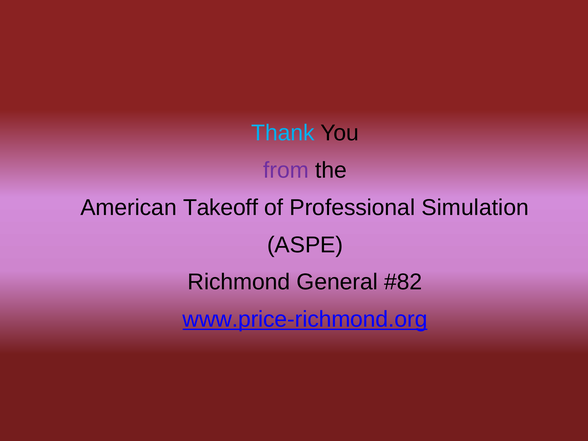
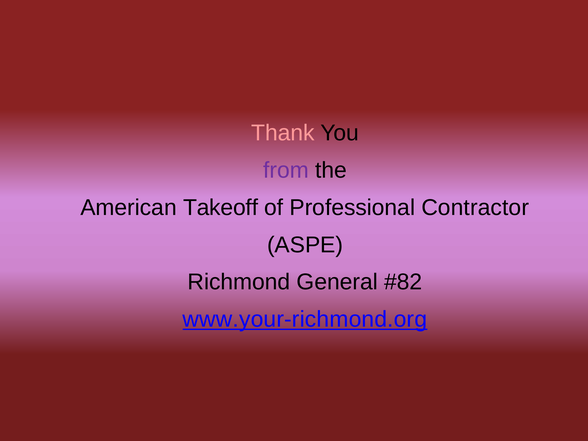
Thank colour: light blue -> pink (283, 133)
Simulation: Simulation -> Contractor (475, 208)
www.price-richmond.org: www.price-richmond.org -> www.your-richmond.org (305, 319)
